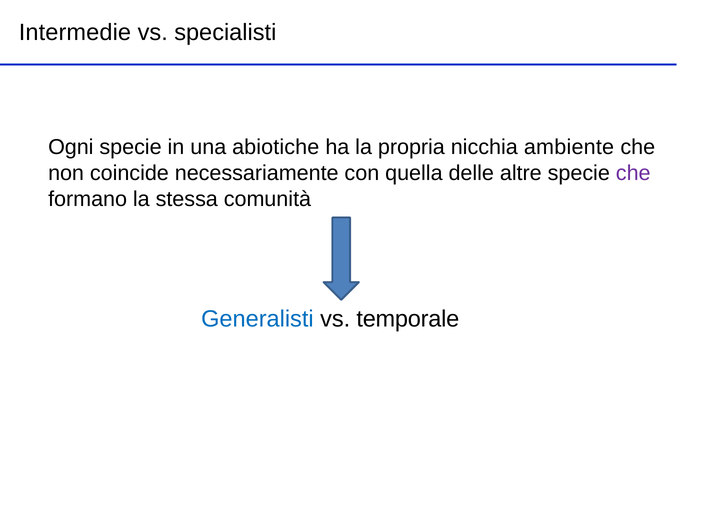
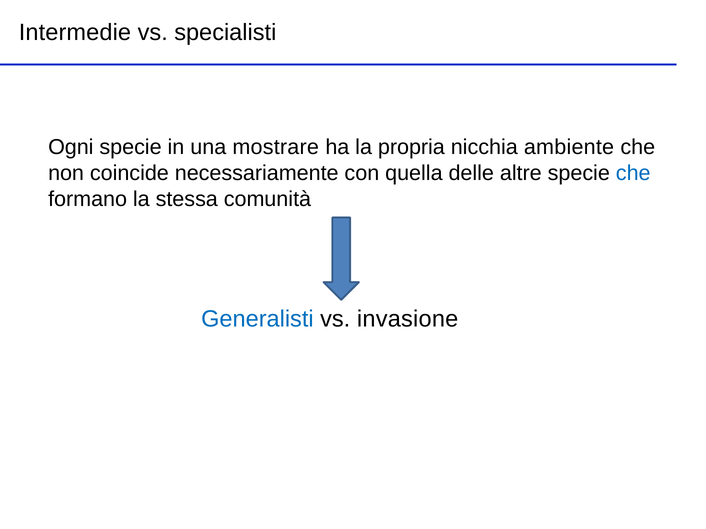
abiotiche: abiotiche -> mostrare (276, 147)
che colour: purple -> blue (633, 173)
temporale: temporale -> invasione (408, 319)
